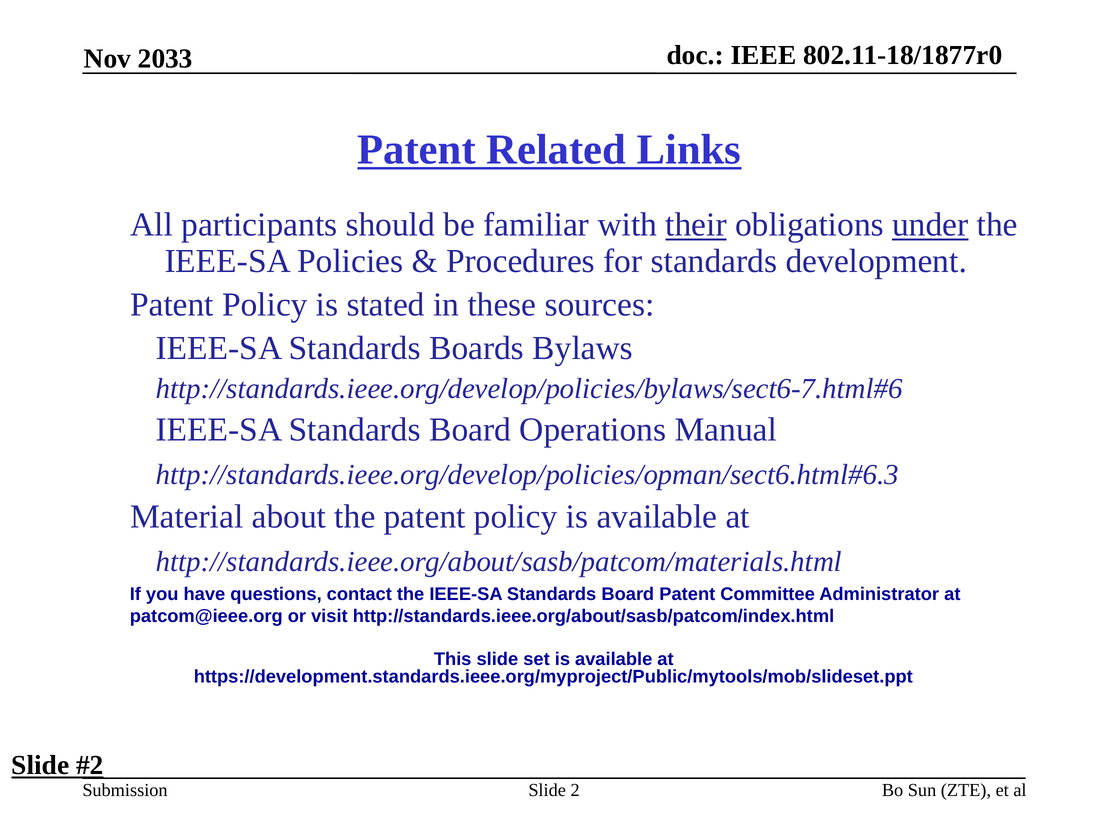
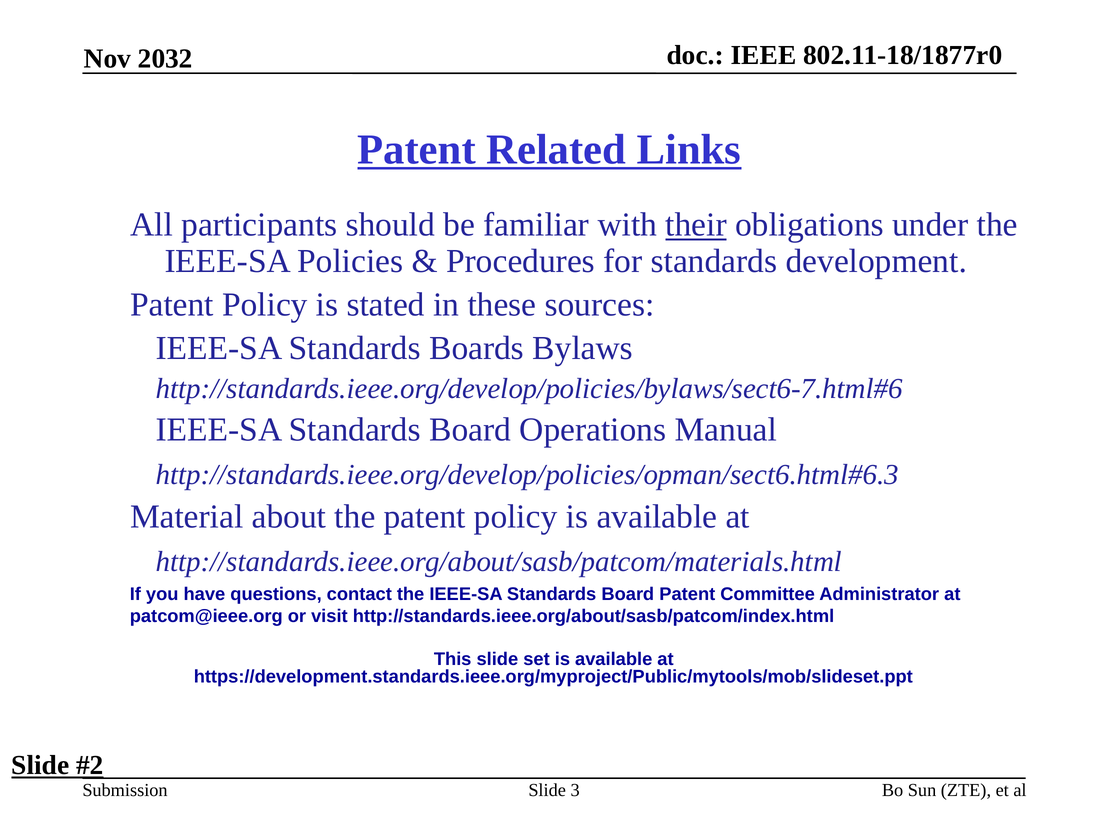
2033: 2033 -> 2032 (165, 59)
under underline: present -> none (930, 225)
2: 2 -> 3 (575, 791)
